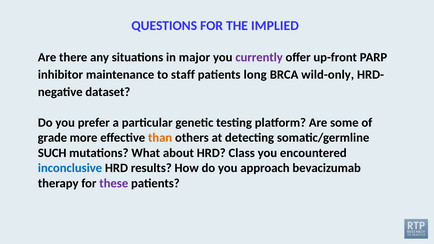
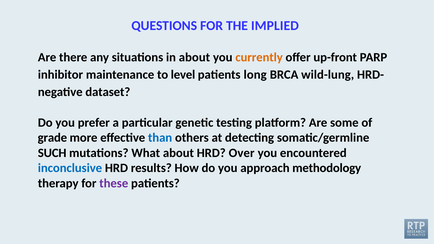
in major: major -> about (194, 57)
currently colour: purple -> orange (259, 57)
staff: staff -> level (183, 75)
wild-only: wild-only -> wild-lung (328, 75)
than colour: orange -> blue (160, 138)
Class: Class -> Over (242, 153)
bevacizumab: bevacizumab -> methodology (327, 168)
